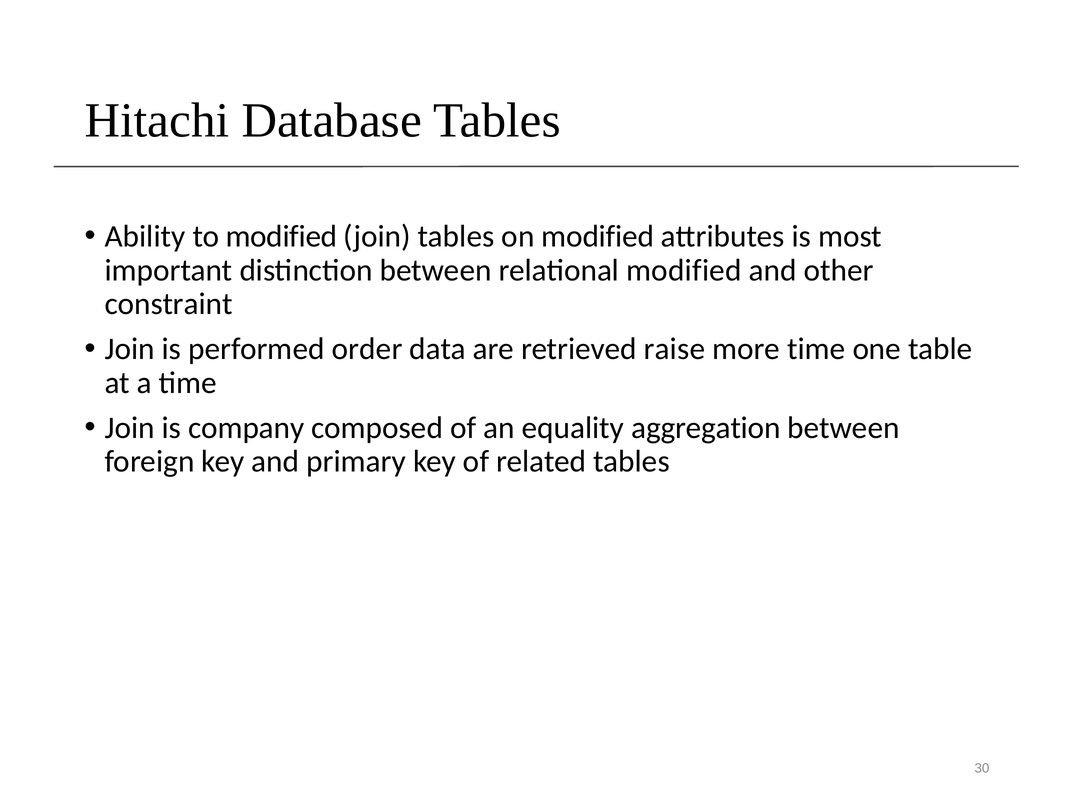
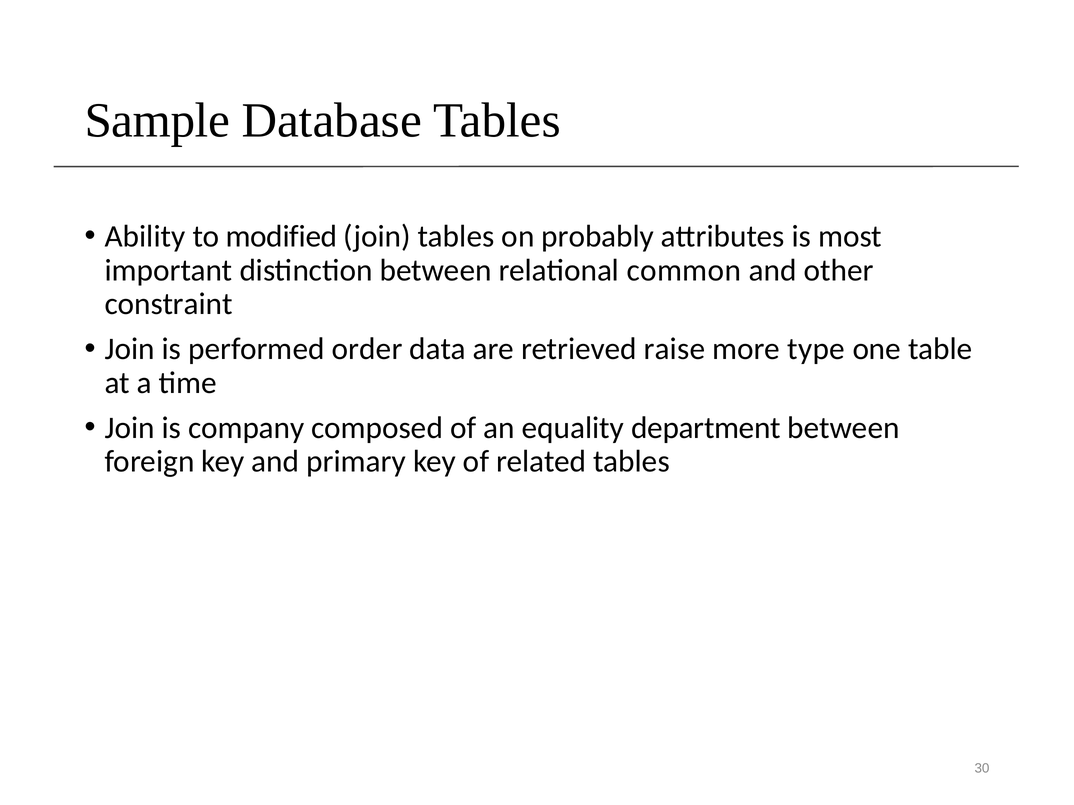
Hitachi: Hitachi -> Sample (157, 120)
on modified: modified -> probably (598, 237)
relational modified: modified -> common (684, 270)
more time: time -> type (816, 349)
aggregation: aggregation -> department (706, 428)
